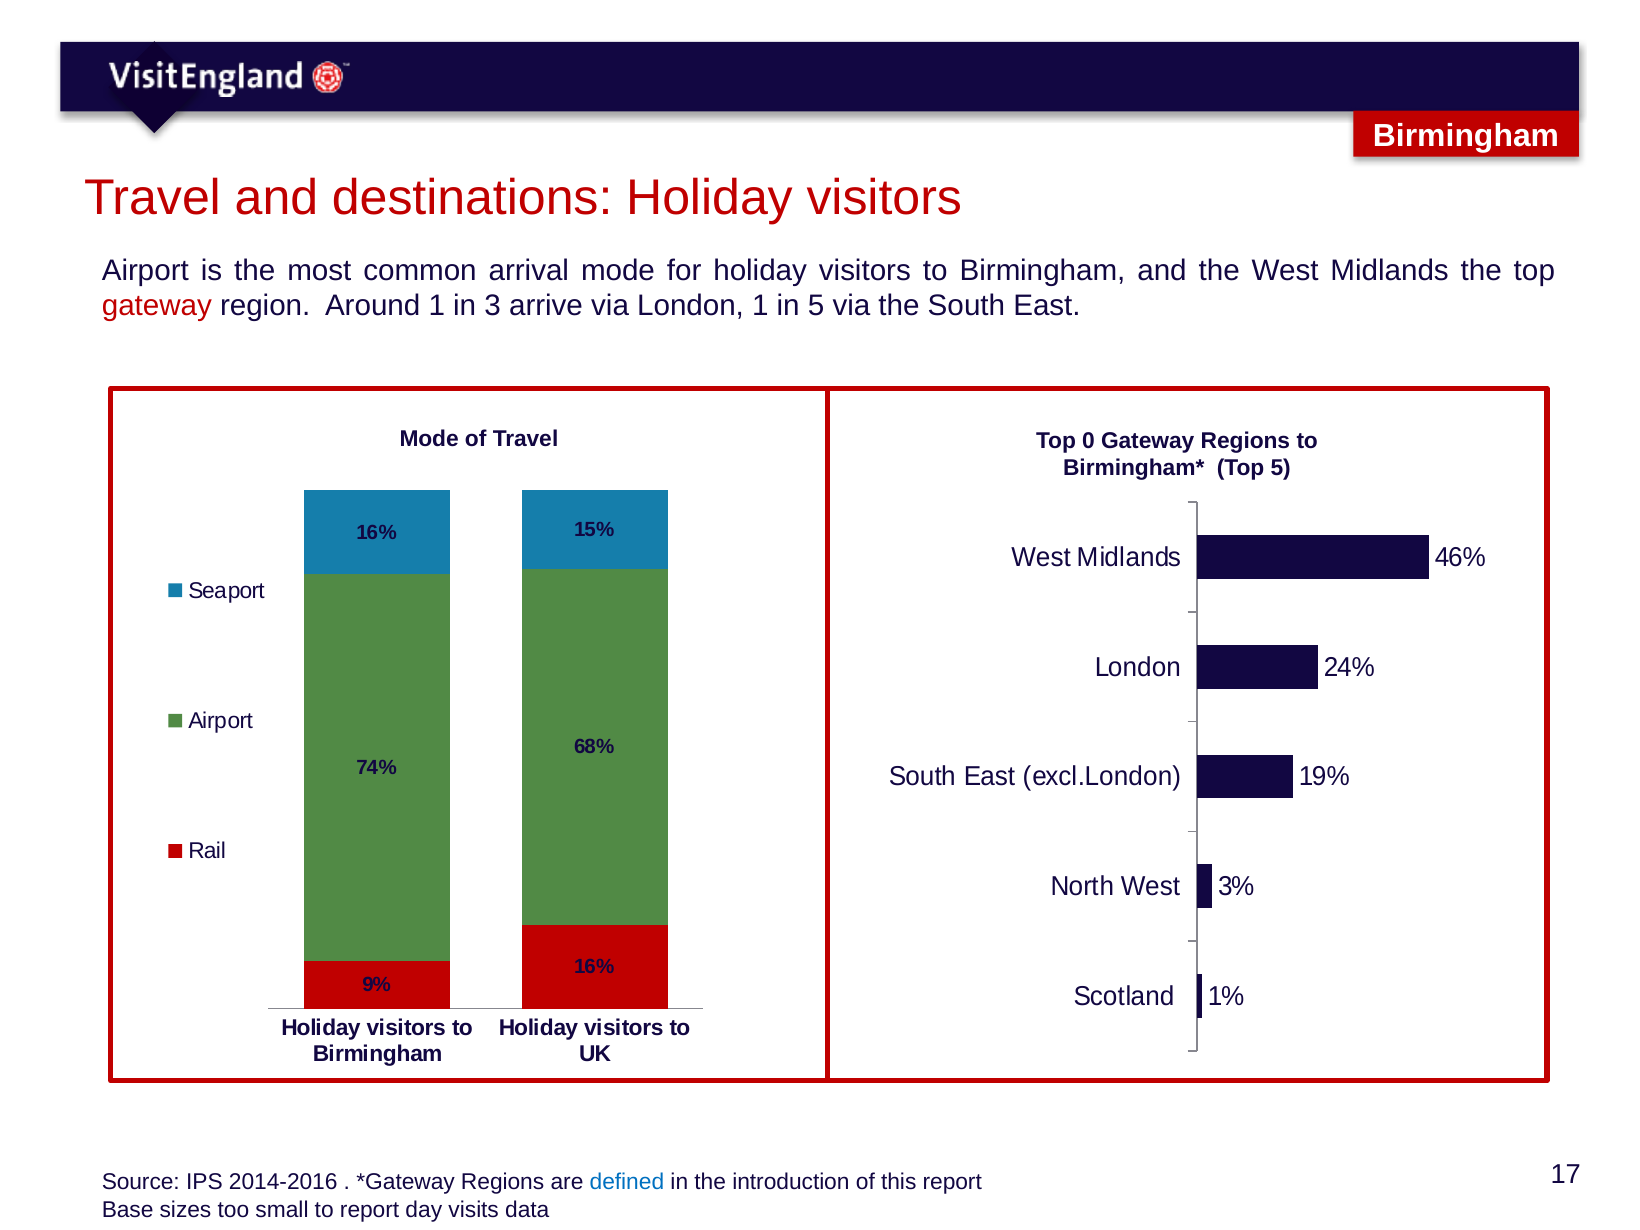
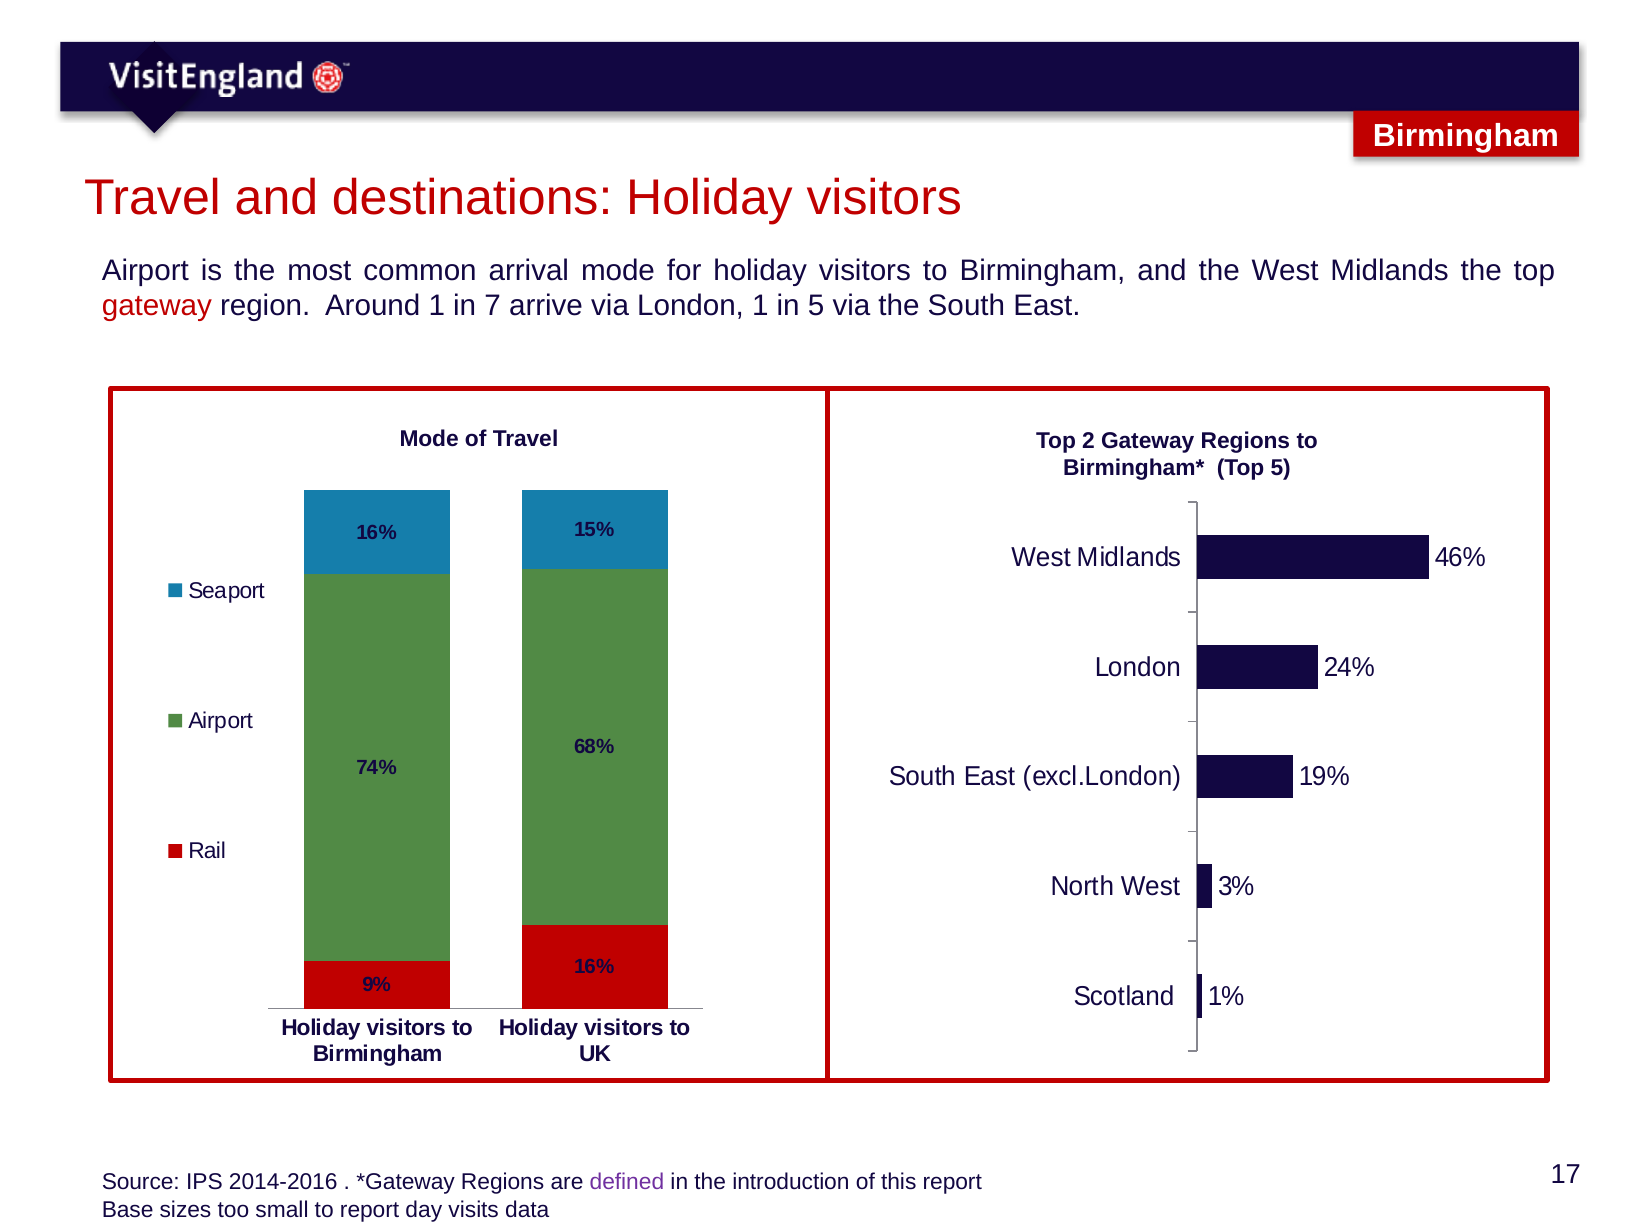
3: 3 -> 7 (493, 306)
0: 0 -> 2 (1088, 441)
defined colour: blue -> purple (627, 1182)
